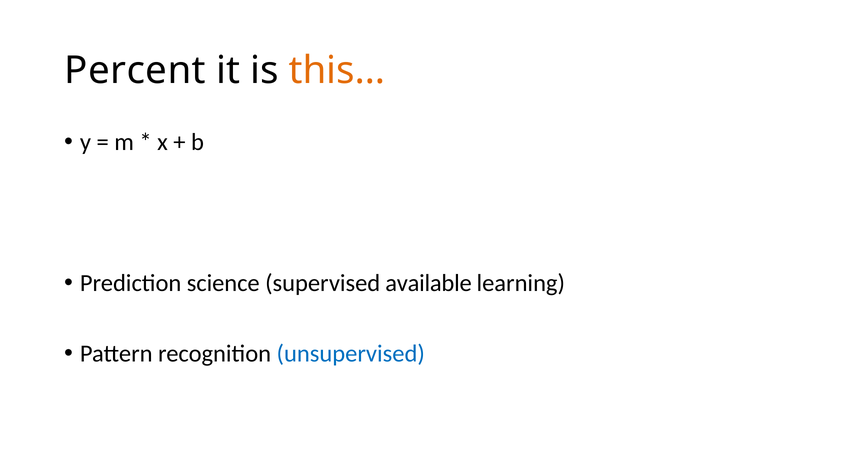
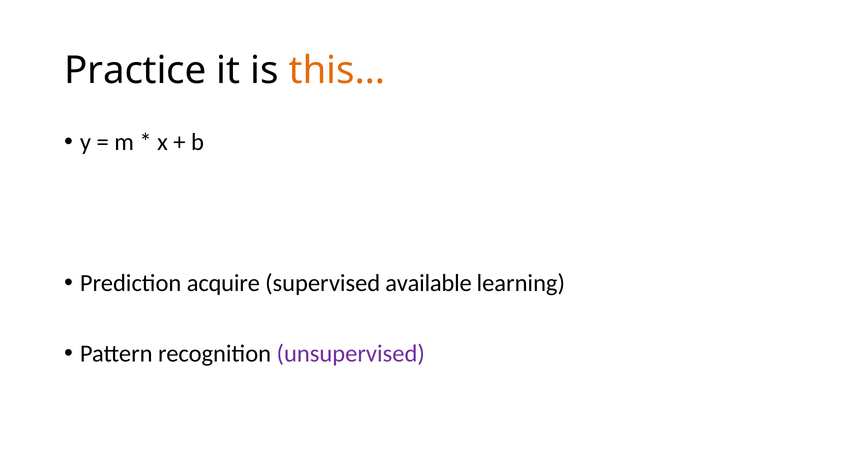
Percent: Percent -> Practice (135, 71)
science: science -> acquire (223, 284)
unsupervised colour: blue -> purple (351, 354)
